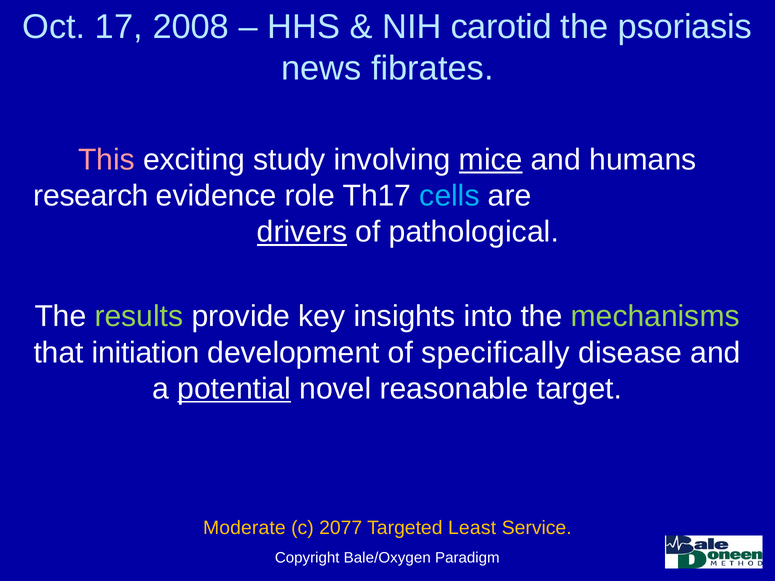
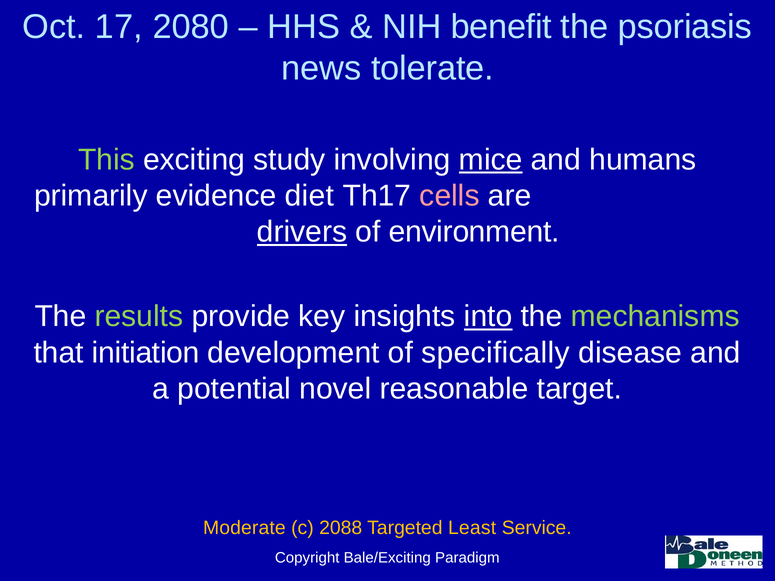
2008: 2008 -> 2080 (191, 27)
carotid: carotid -> benefit (501, 27)
fibrates: fibrates -> tolerate (432, 68)
This colour: pink -> light green (106, 160)
research: research -> primarily (91, 196)
role: role -> diet (310, 196)
cells colour: light blue -> pink (450, 196)
pathological: pathological -> environment (474, 232)
into underline: none -> present (488, 317)
potential underline: present -> none (234, 389)
2077: 2077 -> 2088 (341, 528)
Bale/Oxygen: Bale/Oxygen -> Bale/Exciting (387, 558)
